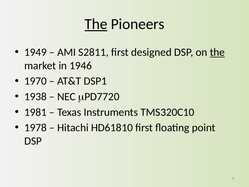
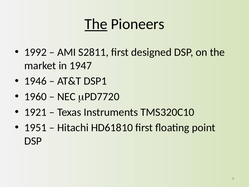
1949: 1949 -> 1992 (35, 52)
the underline: present -> none (217, 52)
1946: 1946 -> 1947 (81, 66)
1970: 1970 -> 1946 (35, 81)
1938: 1938 -> 1960 (35, 97)
1981: 1981 -> 1921 (35, 112)
1978: 1978 -> 1951 (35, 128)
